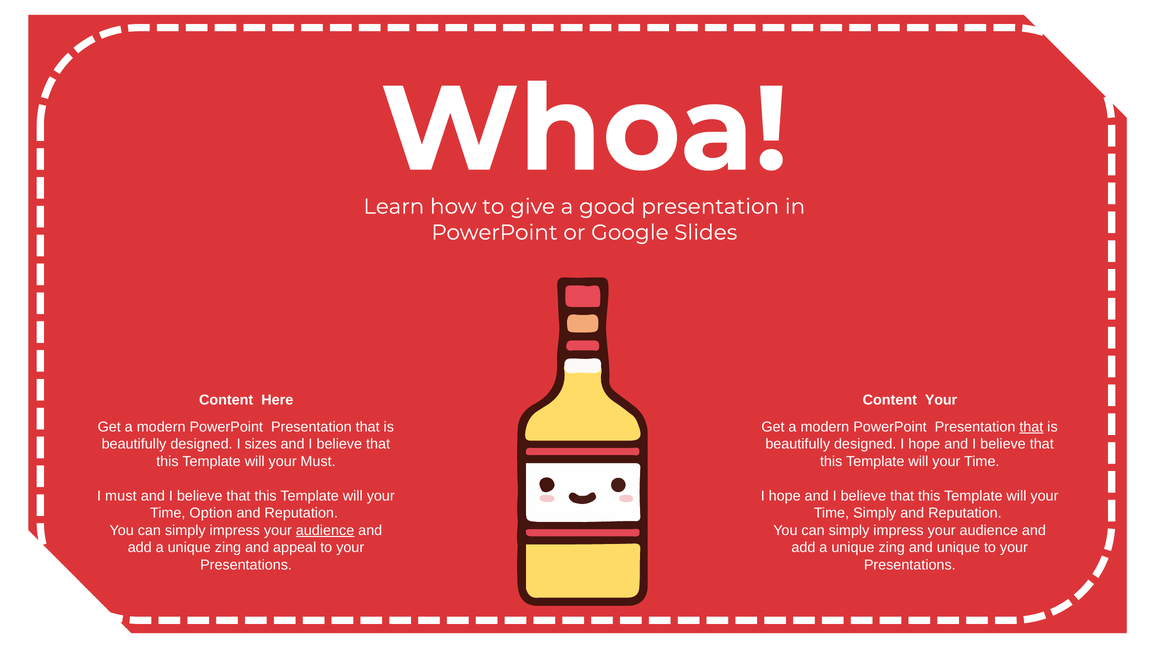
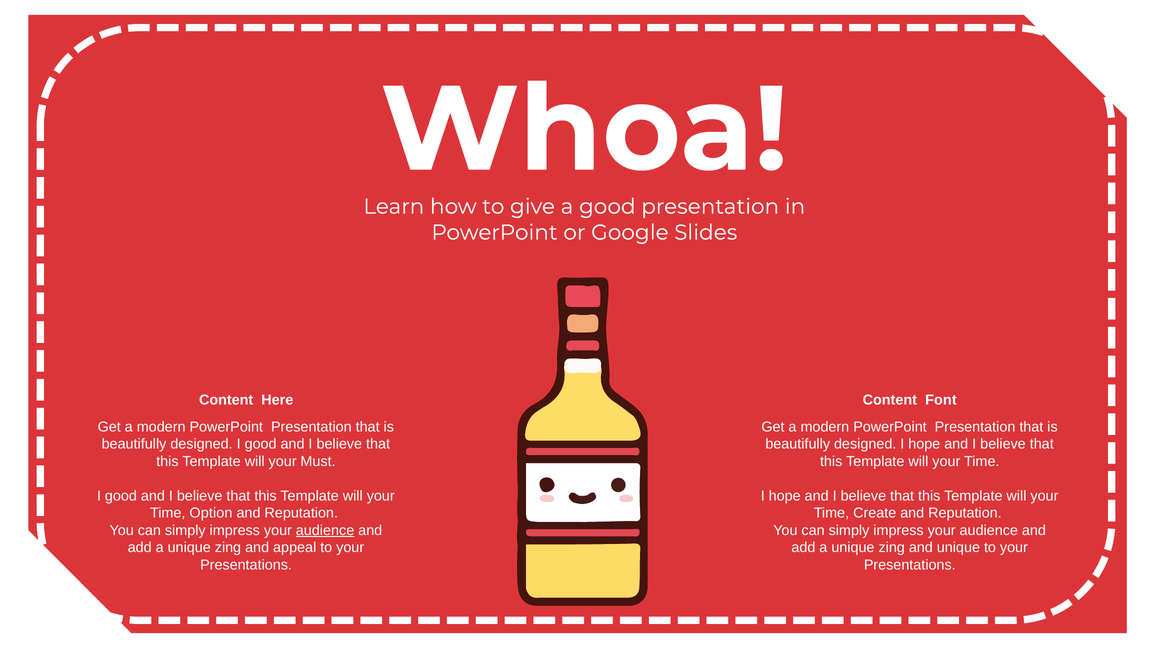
Content Your: Your -> Font (941, 400)
that underline: present -> none (1031, 427)
designed I sizes: sizes -> good (261, 444)
must: must -> good (121, 496)
Time Simply: Simply -> Create (875, 513)
